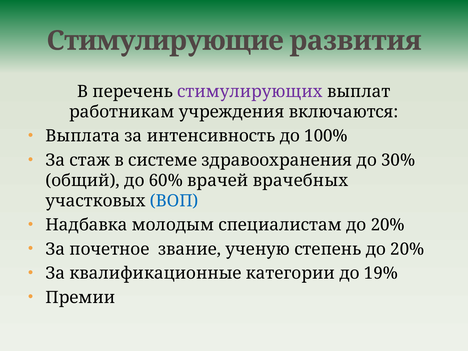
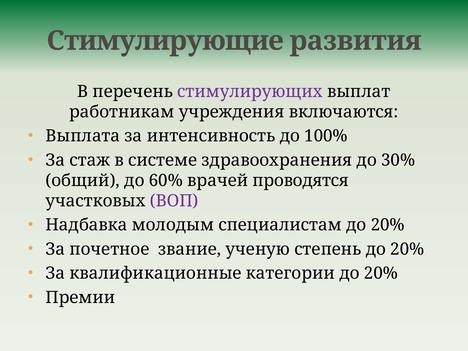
врачебных: врачебных -> проводятся (301, 181)
ВОП colour: blue -> purple (174, 201)
категории до 19%: 19% -> 20% (381, 273)
